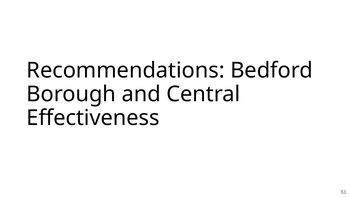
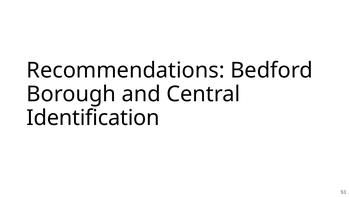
Effectiveness: Effectiveness -> Identification (93, 117)
